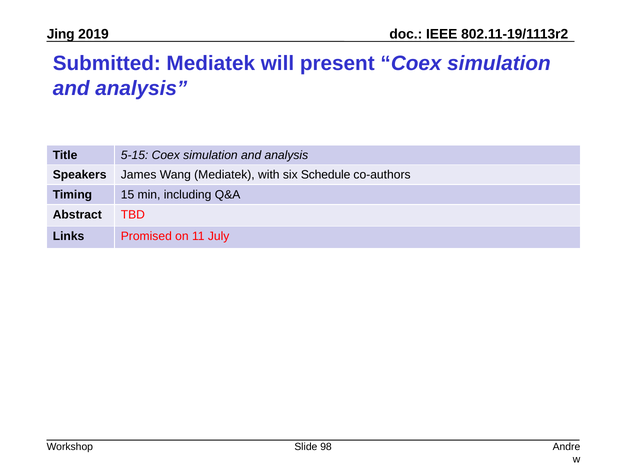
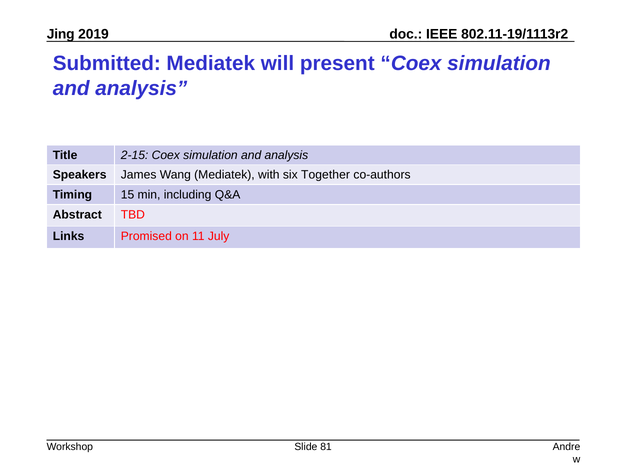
5-15: 5-15 -> 2-15 (135, 155)
Schedule: Schedule -> Together (326, 175)
98: 98 -> 81 (326, 447)
